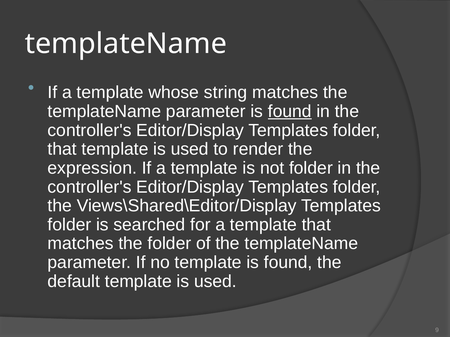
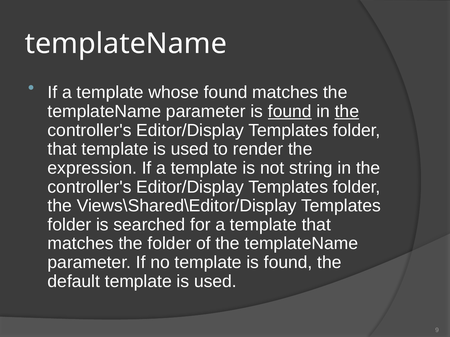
whose string: string -> found (226, 93)
the underline: none -> present (347, 112)
not folder: folder -> string (311, 168)
